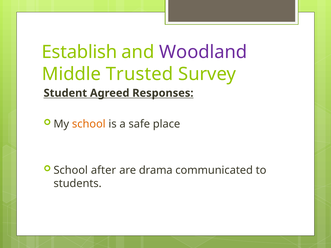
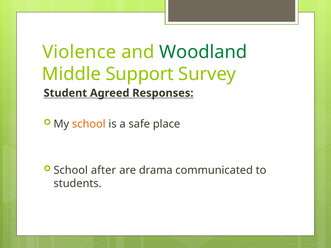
Establish: Establish -> Violence (79, 52)
Woodland colour: purple -> green (203, 52)
Trusted: Trusted -> Support (140, 74)
